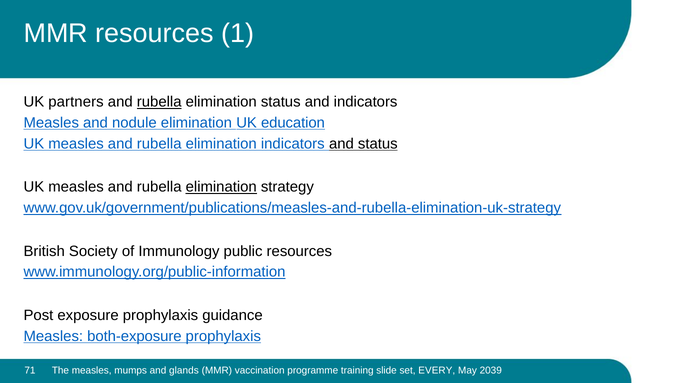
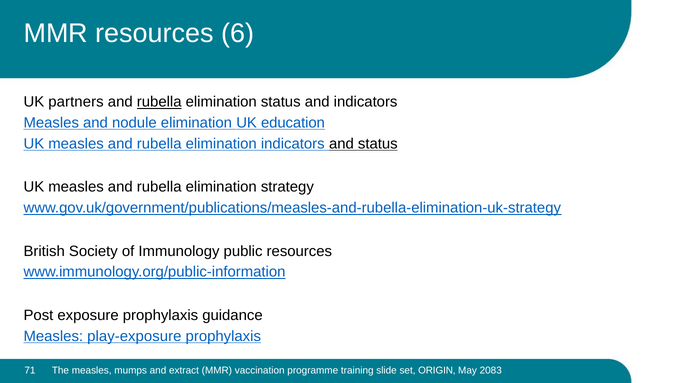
1: 1 -> 6 (238, 33)
elimination underline: present -> none (221, 187)
both-exposure: both-exposure -> play-exposure (134, 336)
glands: glands -> extract (184, 370)
EVERY: EVERY -> ORIGIN (437, 370)
2039: 2039 -> 2083 (491, 370)
